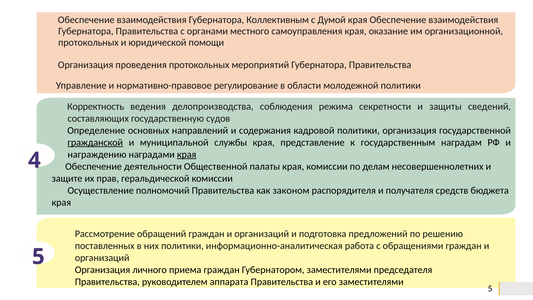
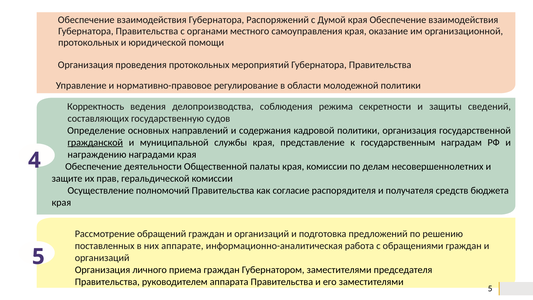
Коллективным: Коллективным -> Распоряжений (278, 20)
края underline: present -> none (187, 154)
законом: законом -> согласие (291, 190)
них политики: политики -> аппарате (182, 246)
